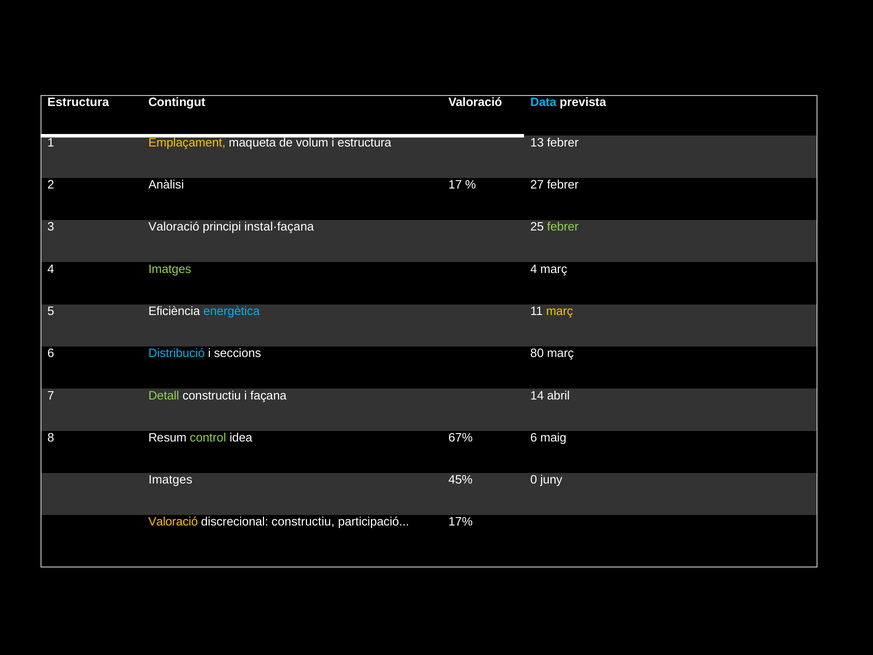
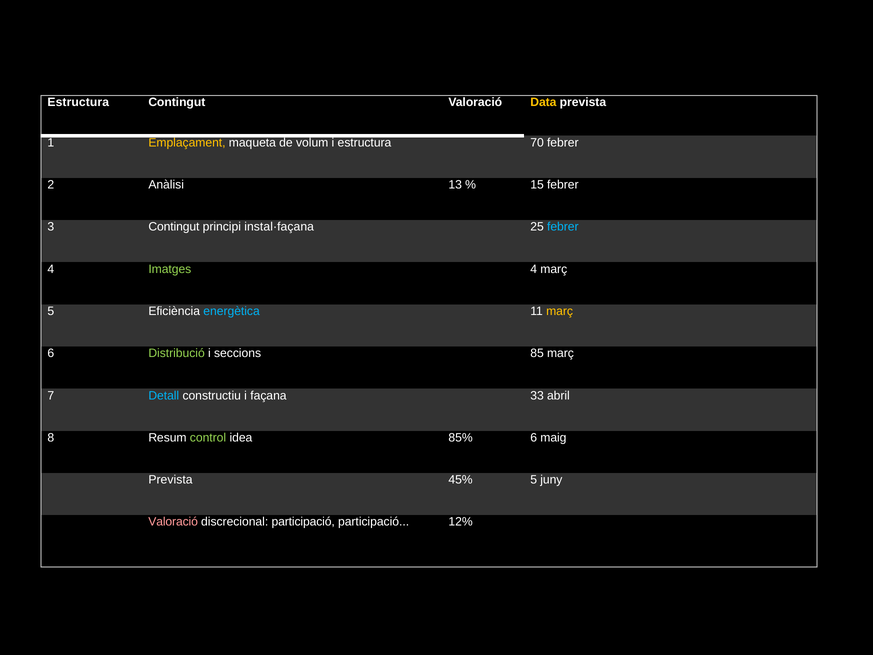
Data colour: light blue -> yellow (543, 102)
13: 13 -> 70 (537, 143)
17: 17 -> 13 (455, 185)
27: 27 -> 15 (537, 185)
3 Valoració: Valoració -> Contingut (174, 227)
febrer colour: light green -> light blue (563, 227)
Distribució colour: light blue -> light green (177, 353)
80: 80 -> 85 (537, 353)
Detall colour: light green -> light blue (164, 395)
14: 14 -> 33 (537, 395)
67%: 67% -> 85% (461, 438)
Imatges: Imatges -> Prevista (170, 480)
45% 0: 0 -> 5 (534, 480)
Valoració colour: yellow -> pink (173, 522)
discrecional constructiu: constructiu -> participació (303, 522)
17%: 17% -> 12% (461, 522)
